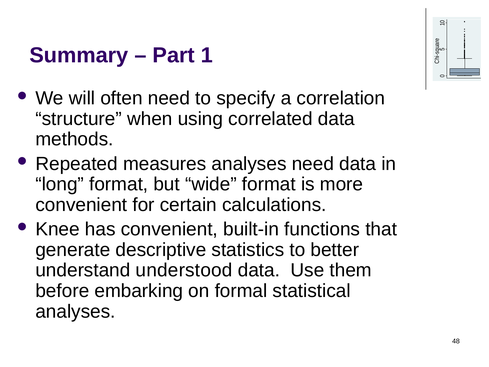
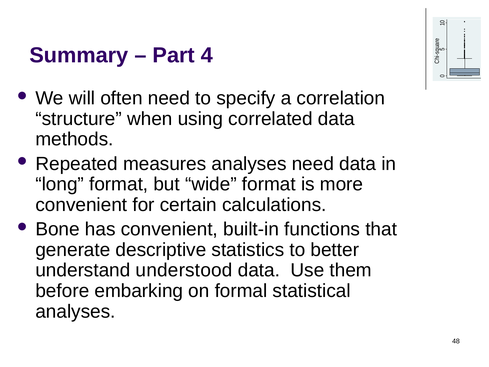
Part 1: 1 -> 4 (207, 55)
Knee: Knee -> Bone (58, 229)
